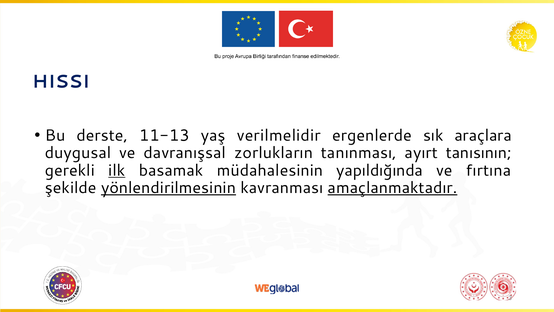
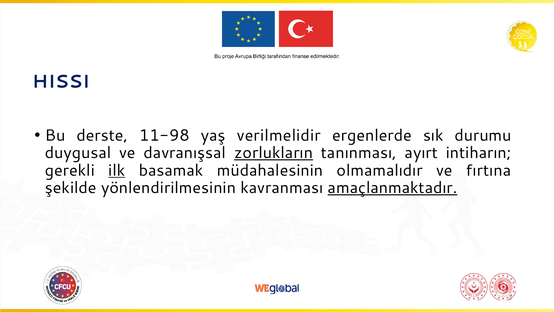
11-13: 11-13 -> 11-98 (164, 135)
araçlara: araçlara -> durumu (483, 135)
zorlukların underline: none -> present (274, 153)
tanısının: tanısının -> intiharın (479, 153)
yapıldığında: yapıldığında -> olmamalıdır (380, 170)
yönlendirilmesinin underline: present -> none (169, 188)
